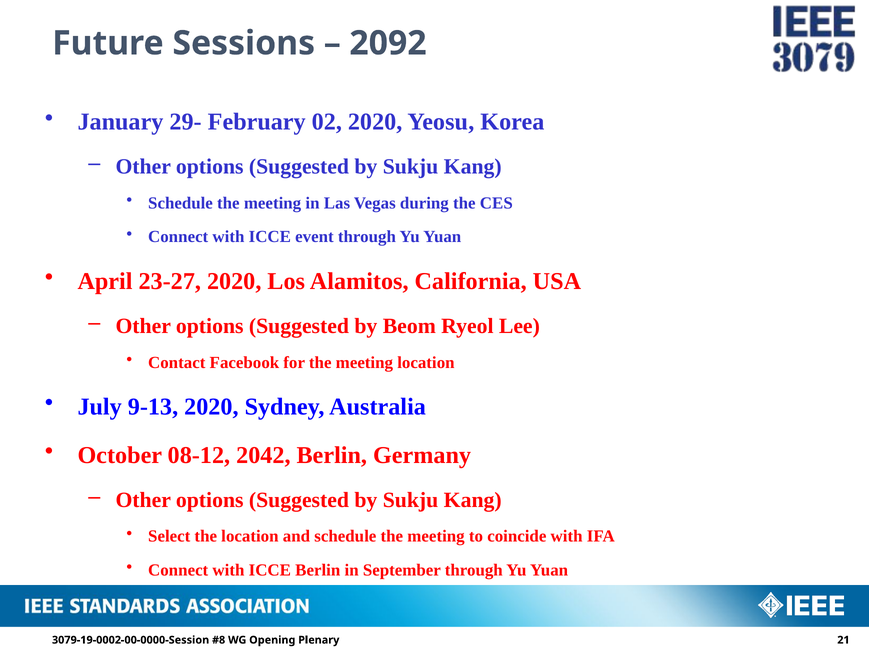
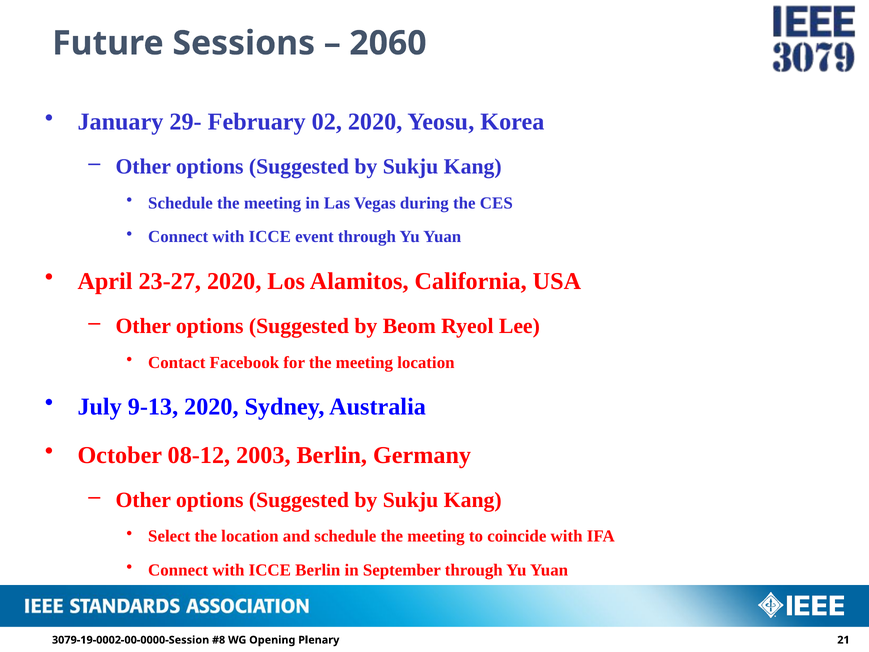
2092: 2092 -> 2060 (388, 43)
2042: 2042 -> 2003 (263, 455)
